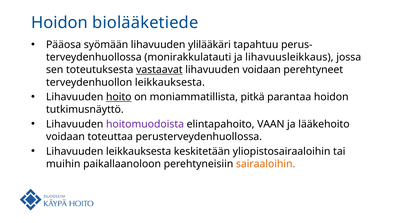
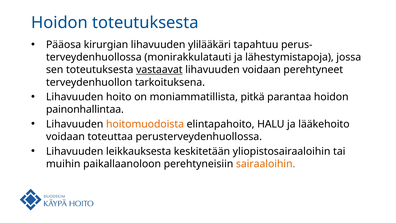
Hoidon biolääketiede: biolääketiede -> toteutuksesta (145, 23)
syömään: syömään -> kirurgian (106, 45)
lihavuusleikkaus: lihavuusleikkaus -> lähestymistapoja (289, 57)
terveydenhuollon leikkauksesta: leikkauksesta -> tarkoituksena (170, 82)
hoito underline: present -> none (119, 97)
tutkimusnäyttö: tutkimusnäyttö -> painonhallintaa (85, 109)
hoitomuodoista colour: purple -> orange (145, 124)
VAAN: VAAN -> HALU (271, 124)
